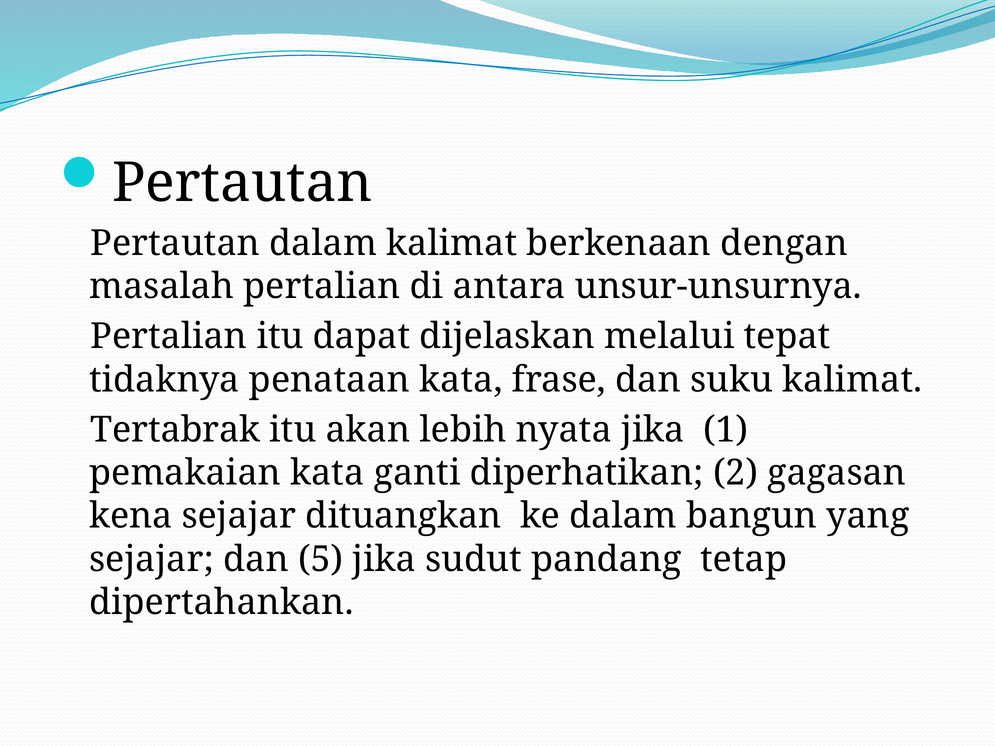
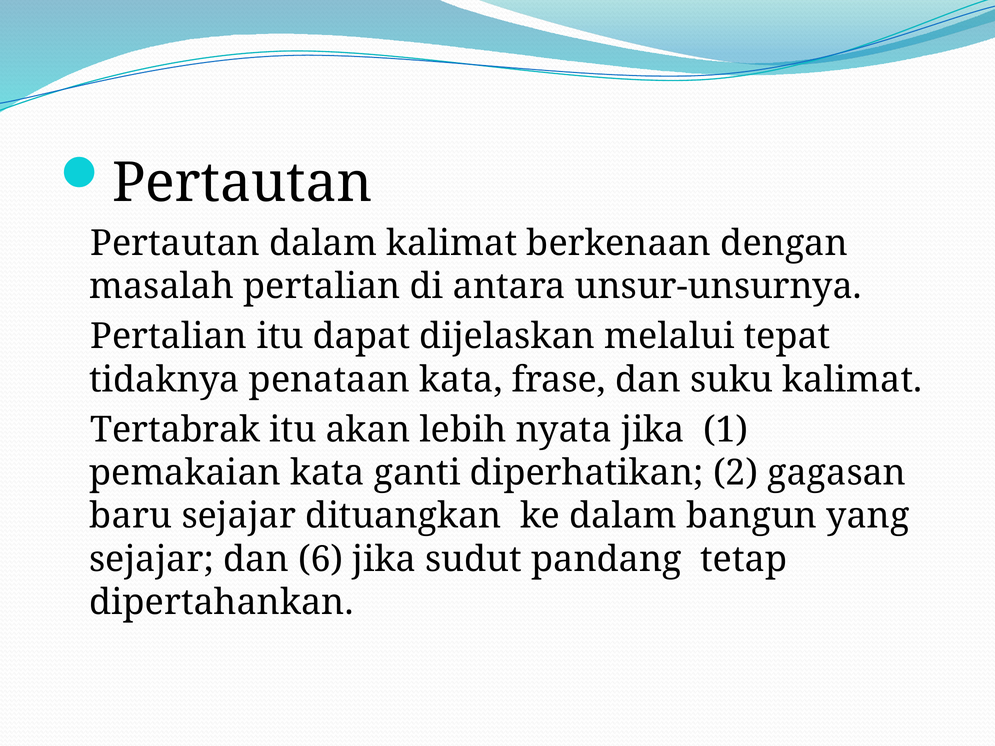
kena: kena -> baru (131, 516)
5: 5 -> 6 (321, 559)
